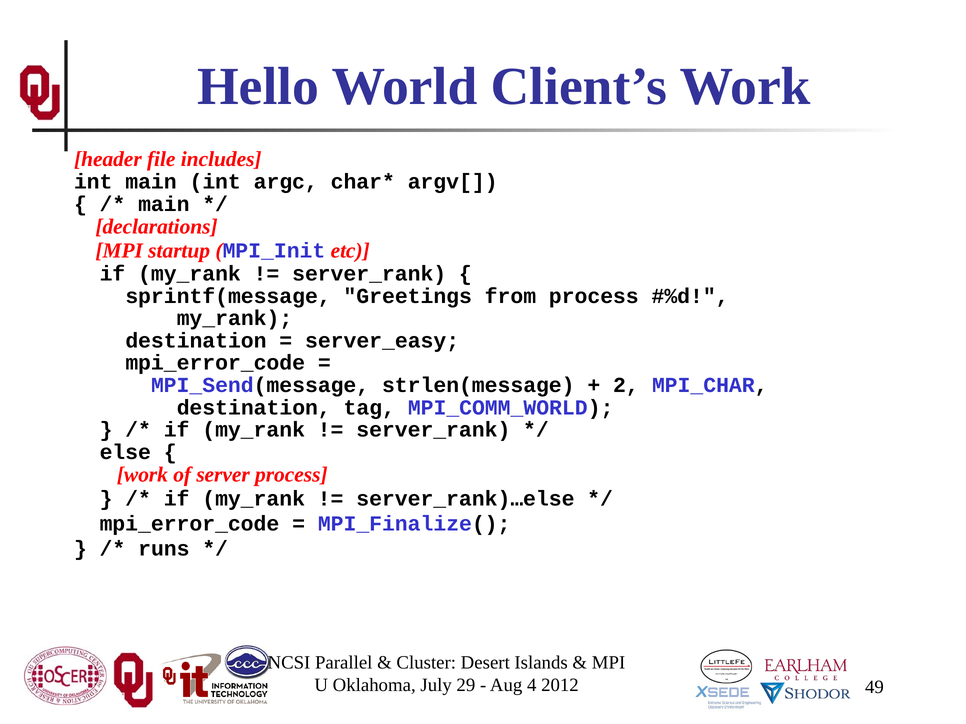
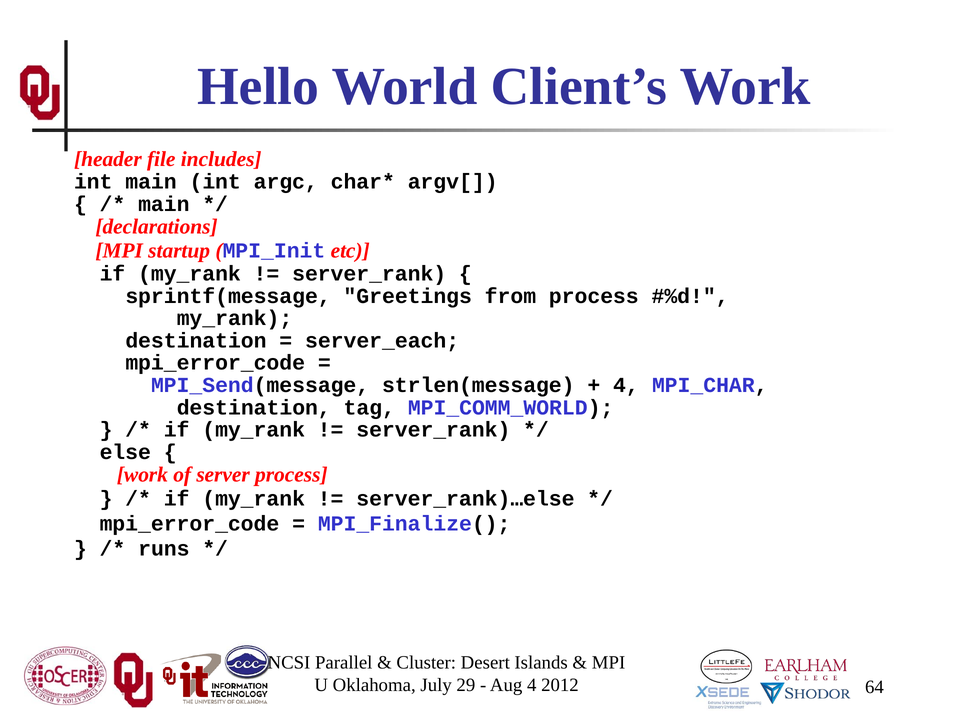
server_easy: server_easy -> server_each (382, 341)
2: 2 -> 4 (626, 385)
49: 49 -> 64 (874, 688)
